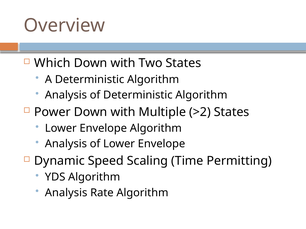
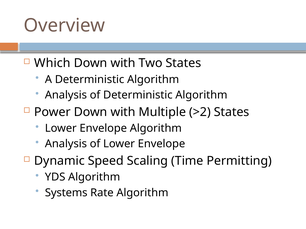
Analysis: Analysis -> Systems (66, 193)
